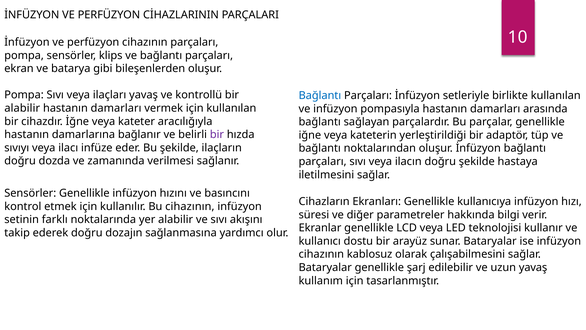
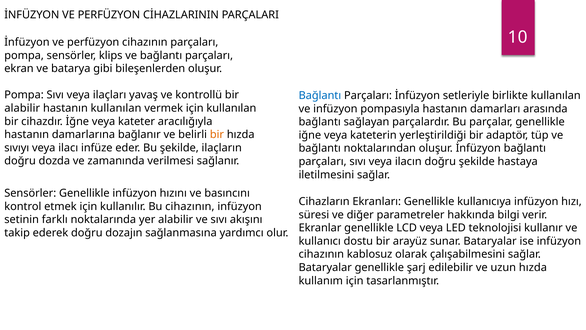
damarları: damarları -> kullanılan (116, 108)
bir colour: purple -> orange (217, 134)
uzun yavaş: yavaş -> hızda (533, 267)
